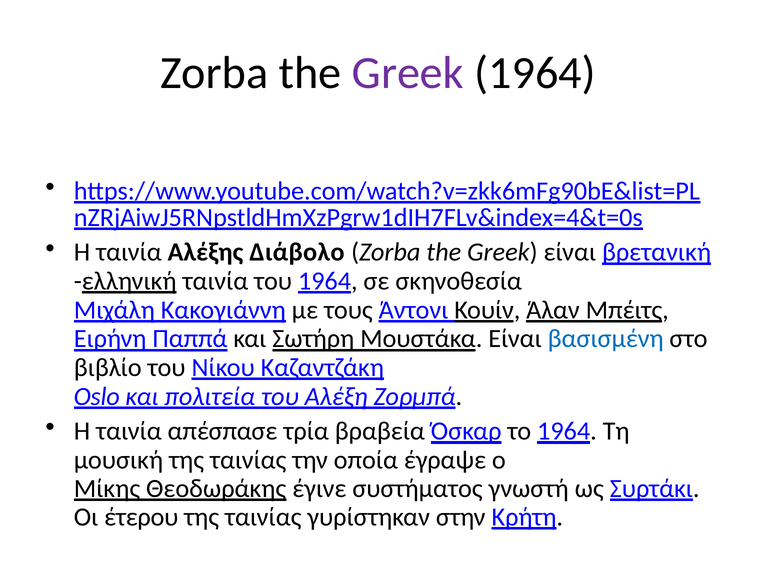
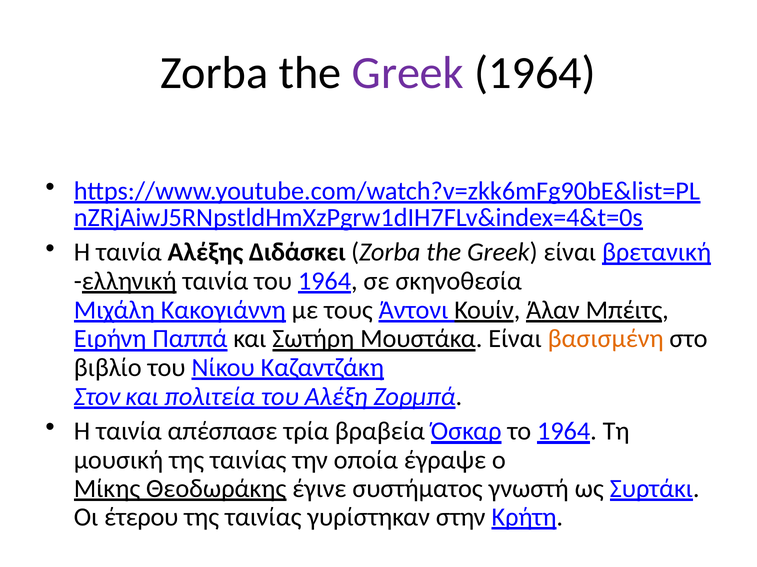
Διάβολο: Διάβολο -> Διδάσκει (297, 253)
βασισμένη colour: blue -> orange (606, 339)
Oslo: Oslo -> Στον (97, 397)
